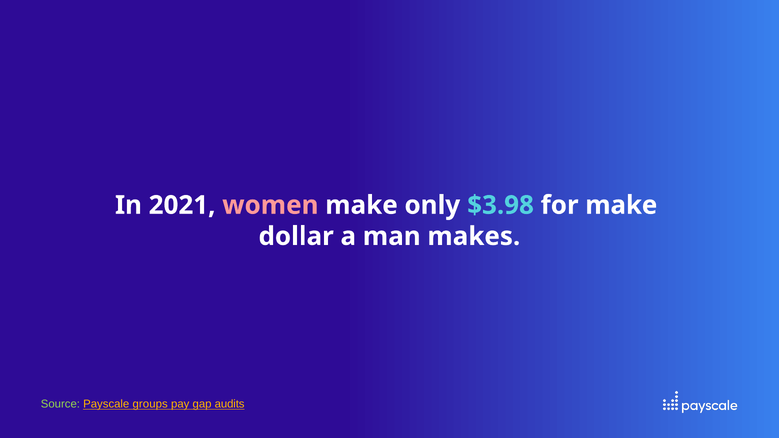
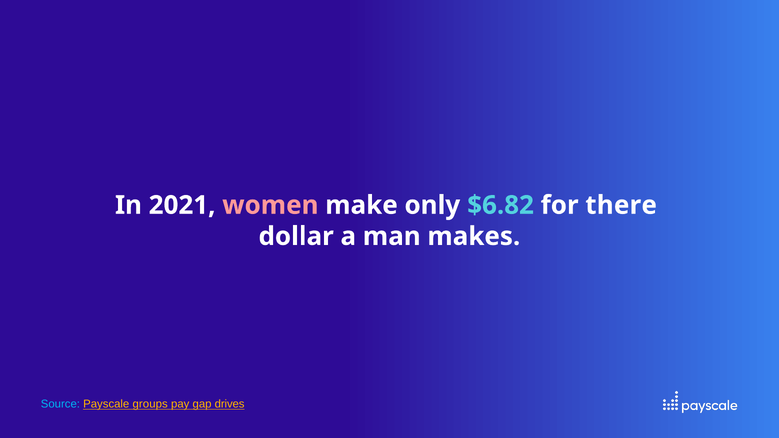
$3.98: $3.98 -> $6.82 (501, 205)
for make: make -> there (621, 205)
Source colour: light green -> light blue (60, 404)
audits: audits -> drives (230, 404)
